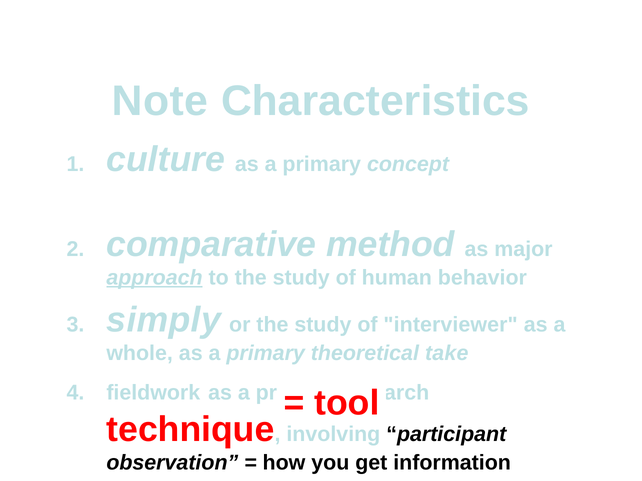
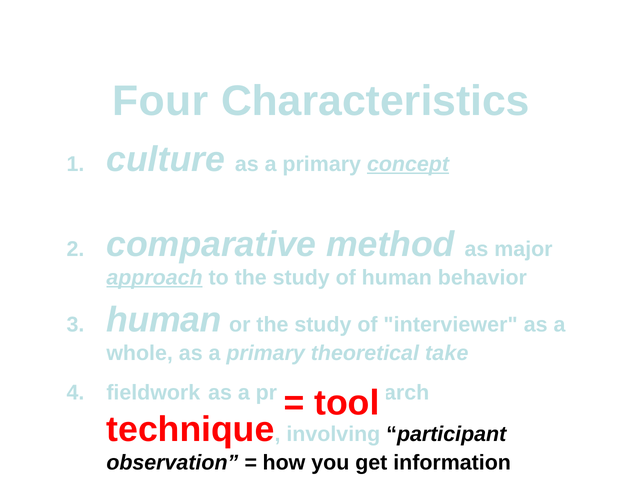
Note: Note -> Four (160, 101)
concept underline: none -> present (408, 164)
3 simply: simply -> human (164, 320)
